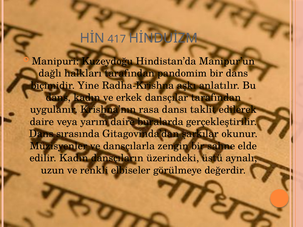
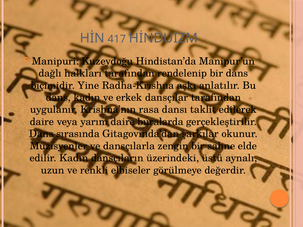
pandomim: pandomim -> rendelenip (182, 73)
